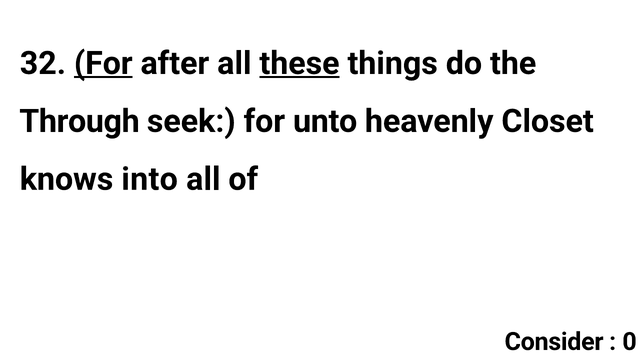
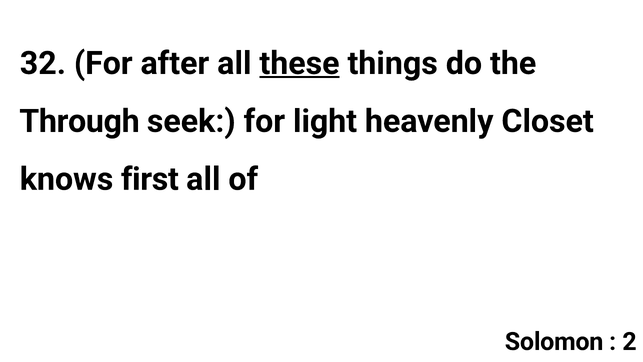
For underline: present -> none (103, 63)
unto: unto -> light (325, 121)
into: into -> first (150, 179)
Consider: Consider -> Solomon (554, 341)
0: 0 -> 2 (630, 341)
